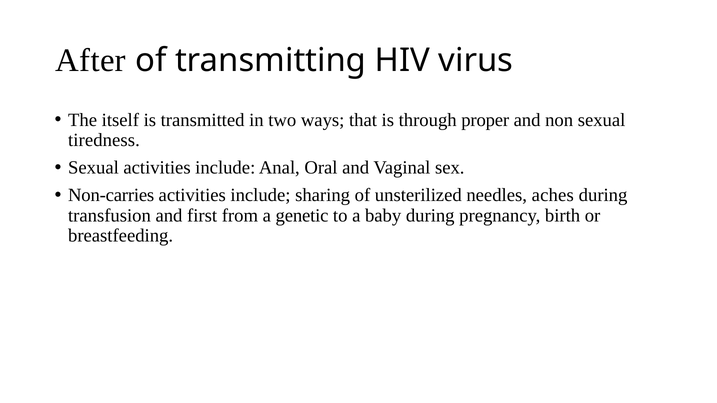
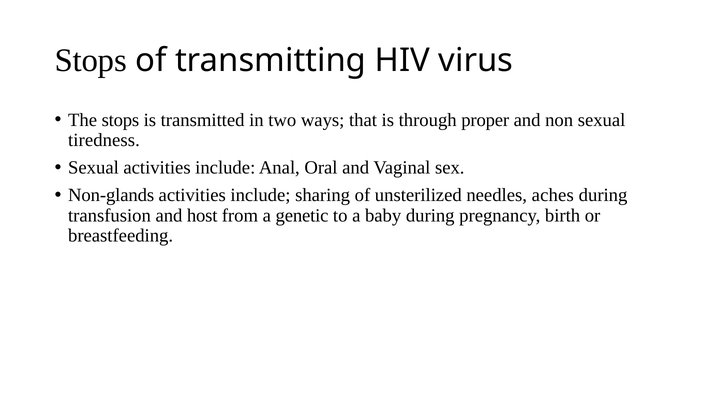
After: After -> Stops (91, 60)
The itself: itself -> stops (120, 120)
Non-carries: Non-carries -> Non-glands (111, 195)
first: first -> host (202, 216)
